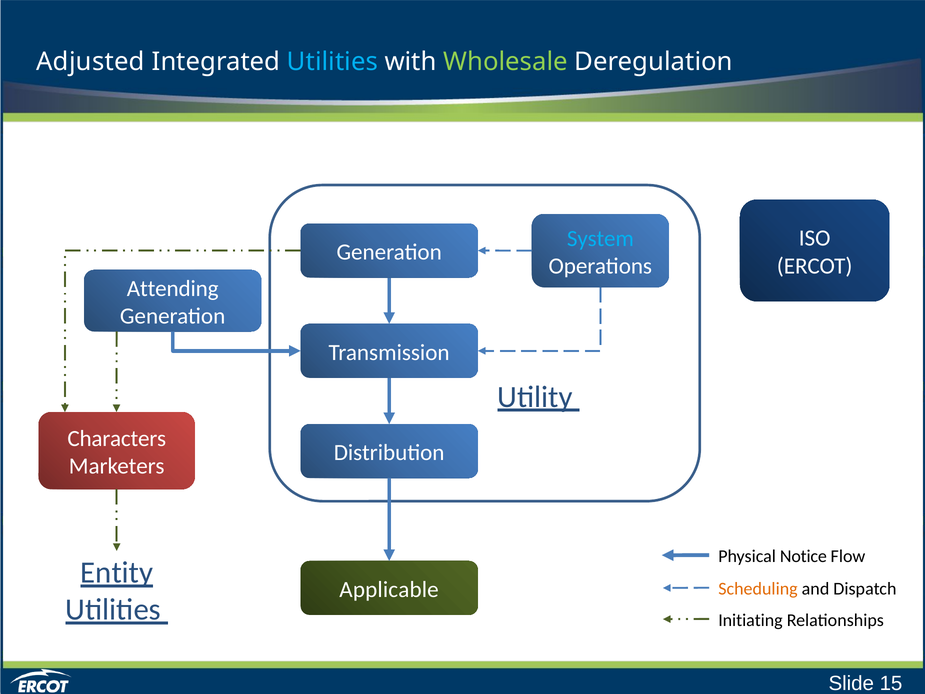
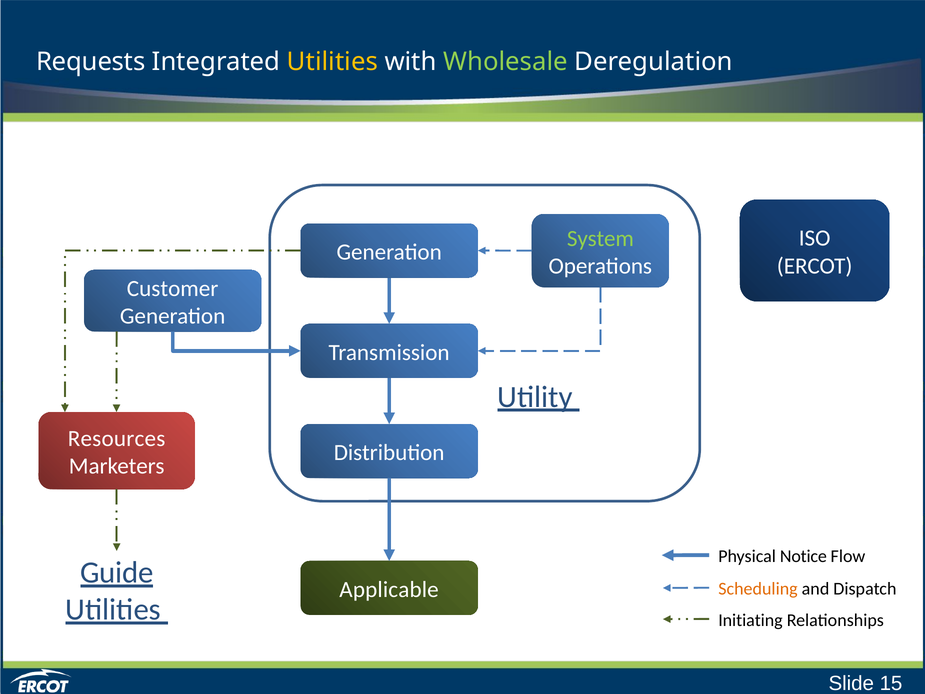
Adjusted: Adjusted -> Requests (91, 62)
Utilities colour: light blue -> yellow (332, 62)
System colour: light blue -> light green (600, 238)
Attending: Attending -> Customer (173, 288)
Characters: Characters -> Resources (117, 438)
Entity: Entity -> Guide (117, 573)
